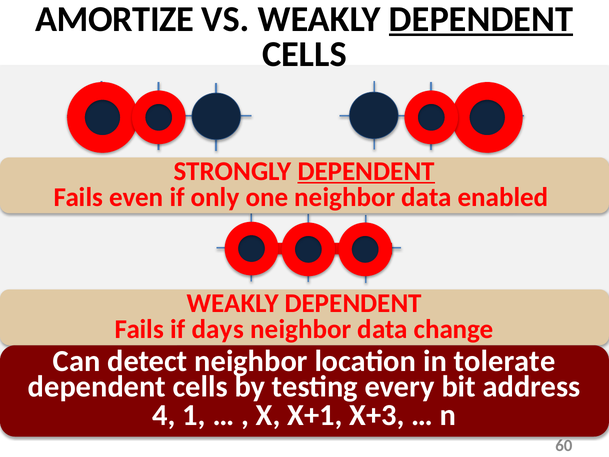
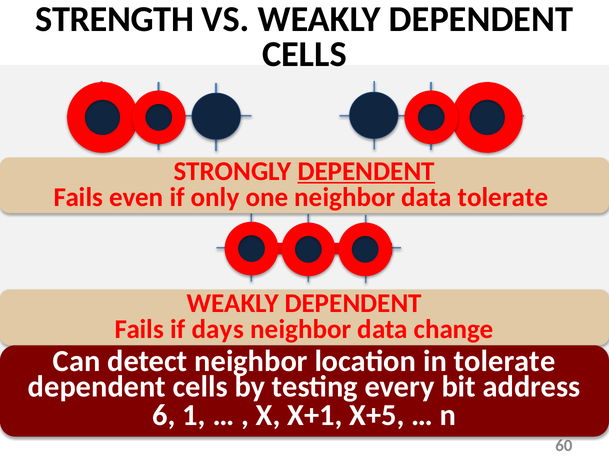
AMORTIZE: AMORTIZE -> STRENGTH (115, 19)
DEPENDENT underline: present -> none (481, 19)
data enabled: enabled -> tolerate (503, 197)
4: 4 -> 6 (164, 415)
X+3: X+3 -> X+5 (377, 415)
